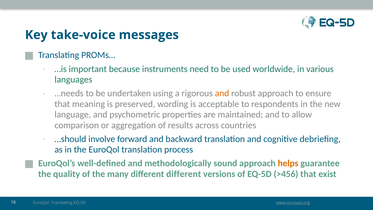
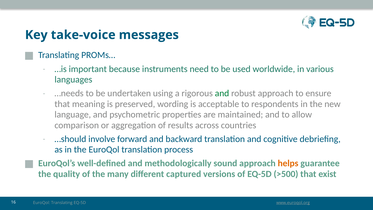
and colour: orange -> green (222, 93)
different different: different -> captured (184, 174)
>456: >456 -> >500 (286, 174)
